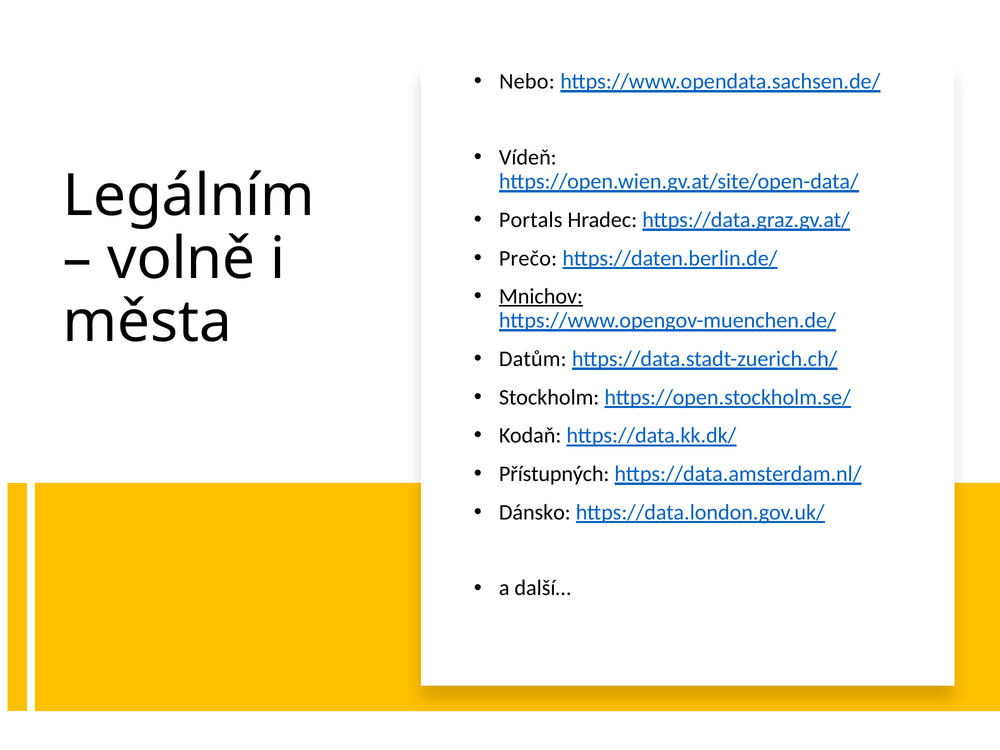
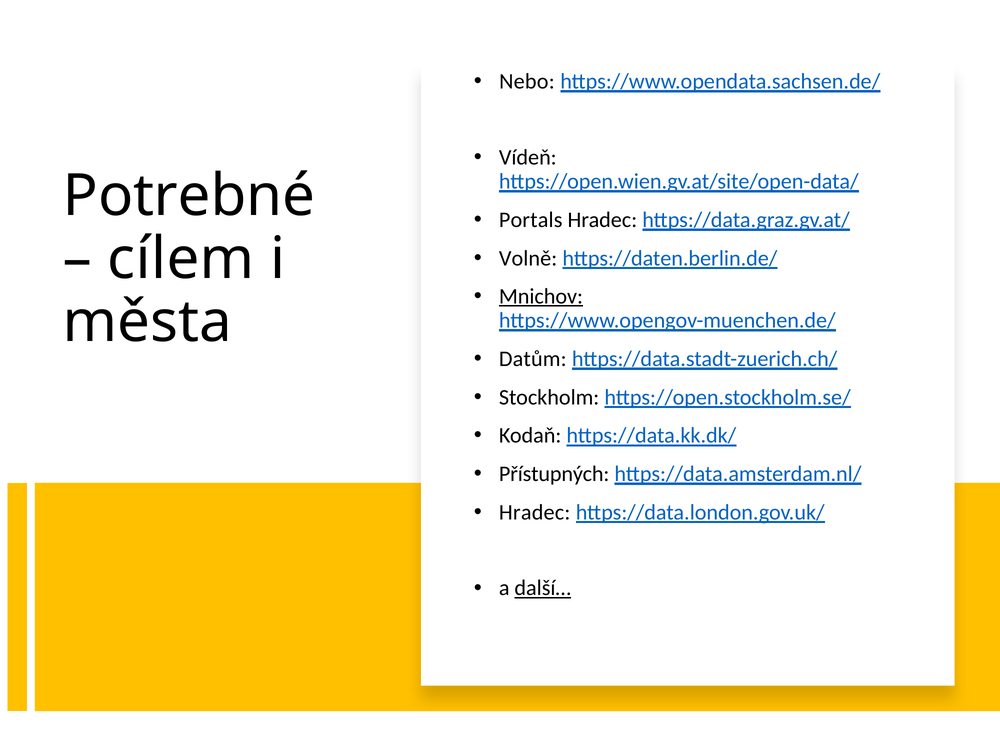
Legálním: Legálním -> Potrebné (189, 196)
volně: volně -> cílem (181, 259)
Prečo: Prečo -> Volně (528, 258)
Dánsko: Dánsko -> Hradec (535, 512)
další… underline: none -> present (543, 588)
